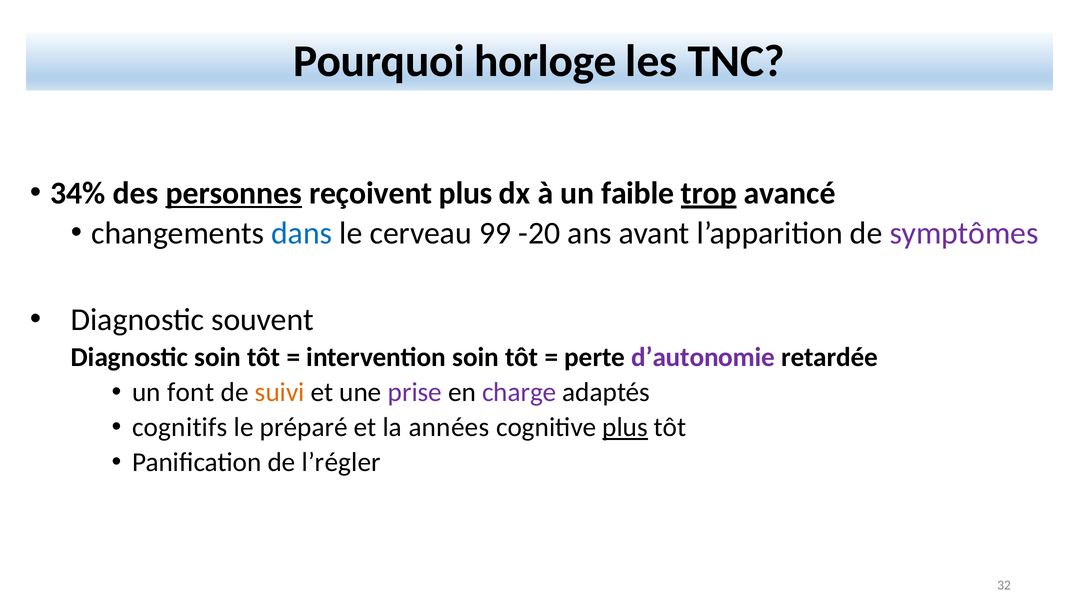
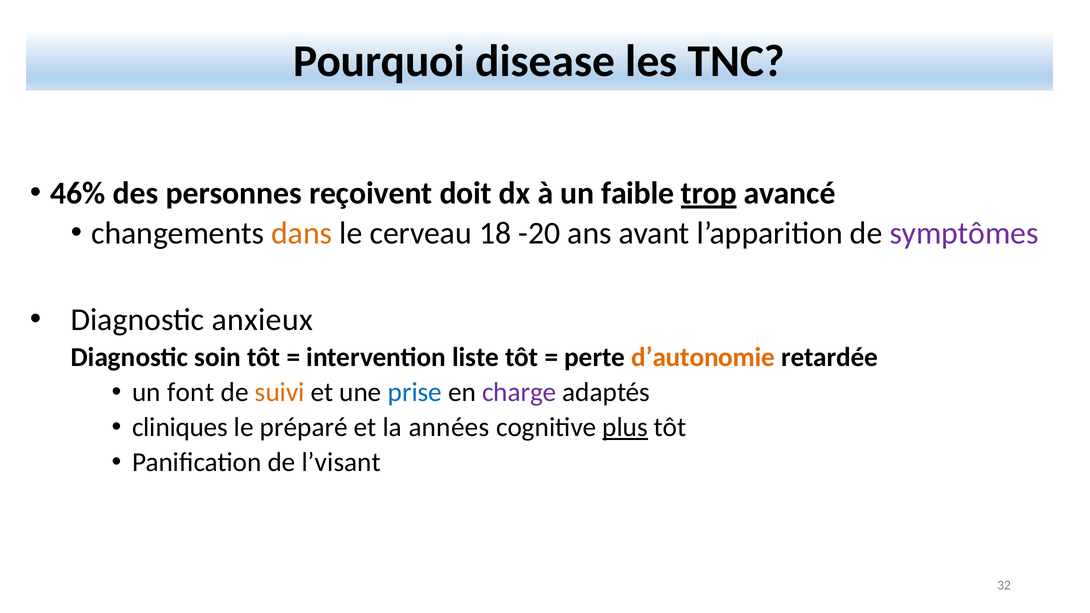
horloge: horloge -> disease (545, 61)
34%: 34% -> 46% (78, 193)
personnes underline: present -> none (234, 193)
reçoivent plus: plus -> doit (466, 193)
dans colour: blue -> orange (302, 233)
99: 99 -> 18 (495, 233)
souvent: souvent -> anxieux (262, 320)
intervention soin: soin -> liste (476, 357)
d’autonomie colour: purple -> orange (703, 357)
prise colour: purple -> blue (415, 392)
cognitifs: cognitifs -> cliniques (180, 427)
l’régler: l’régler -> l’visant (341, 463)
